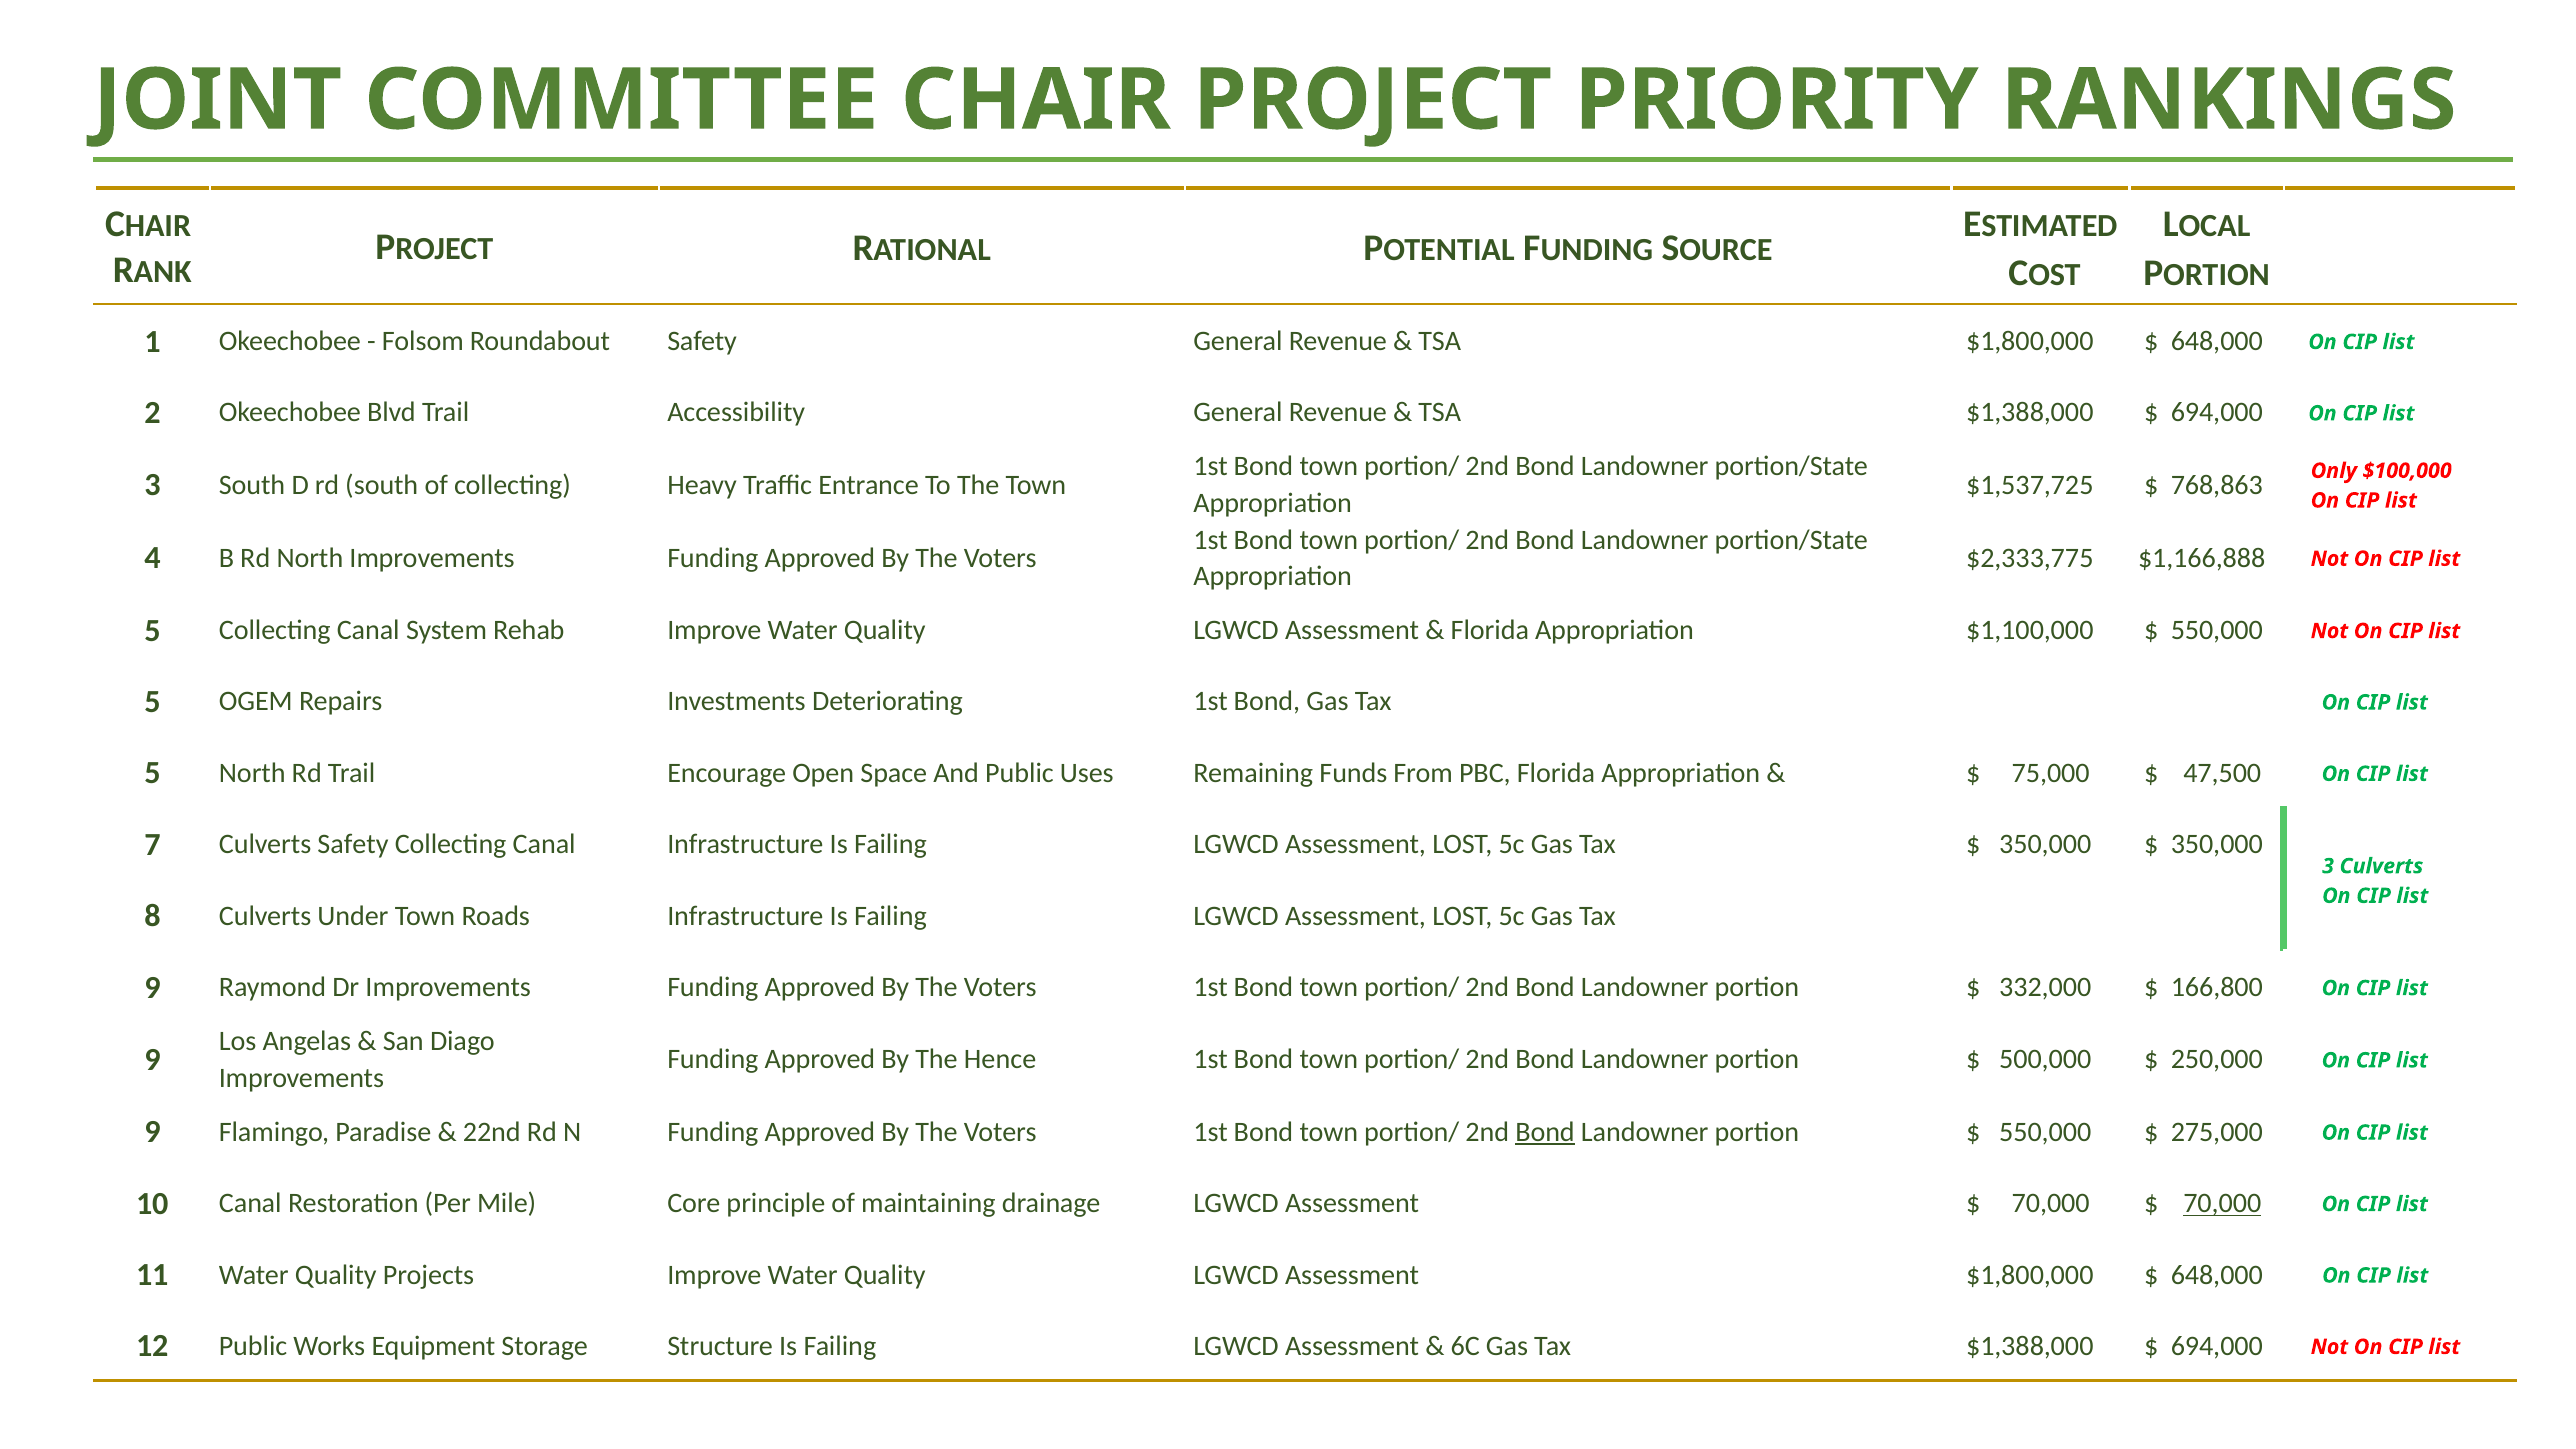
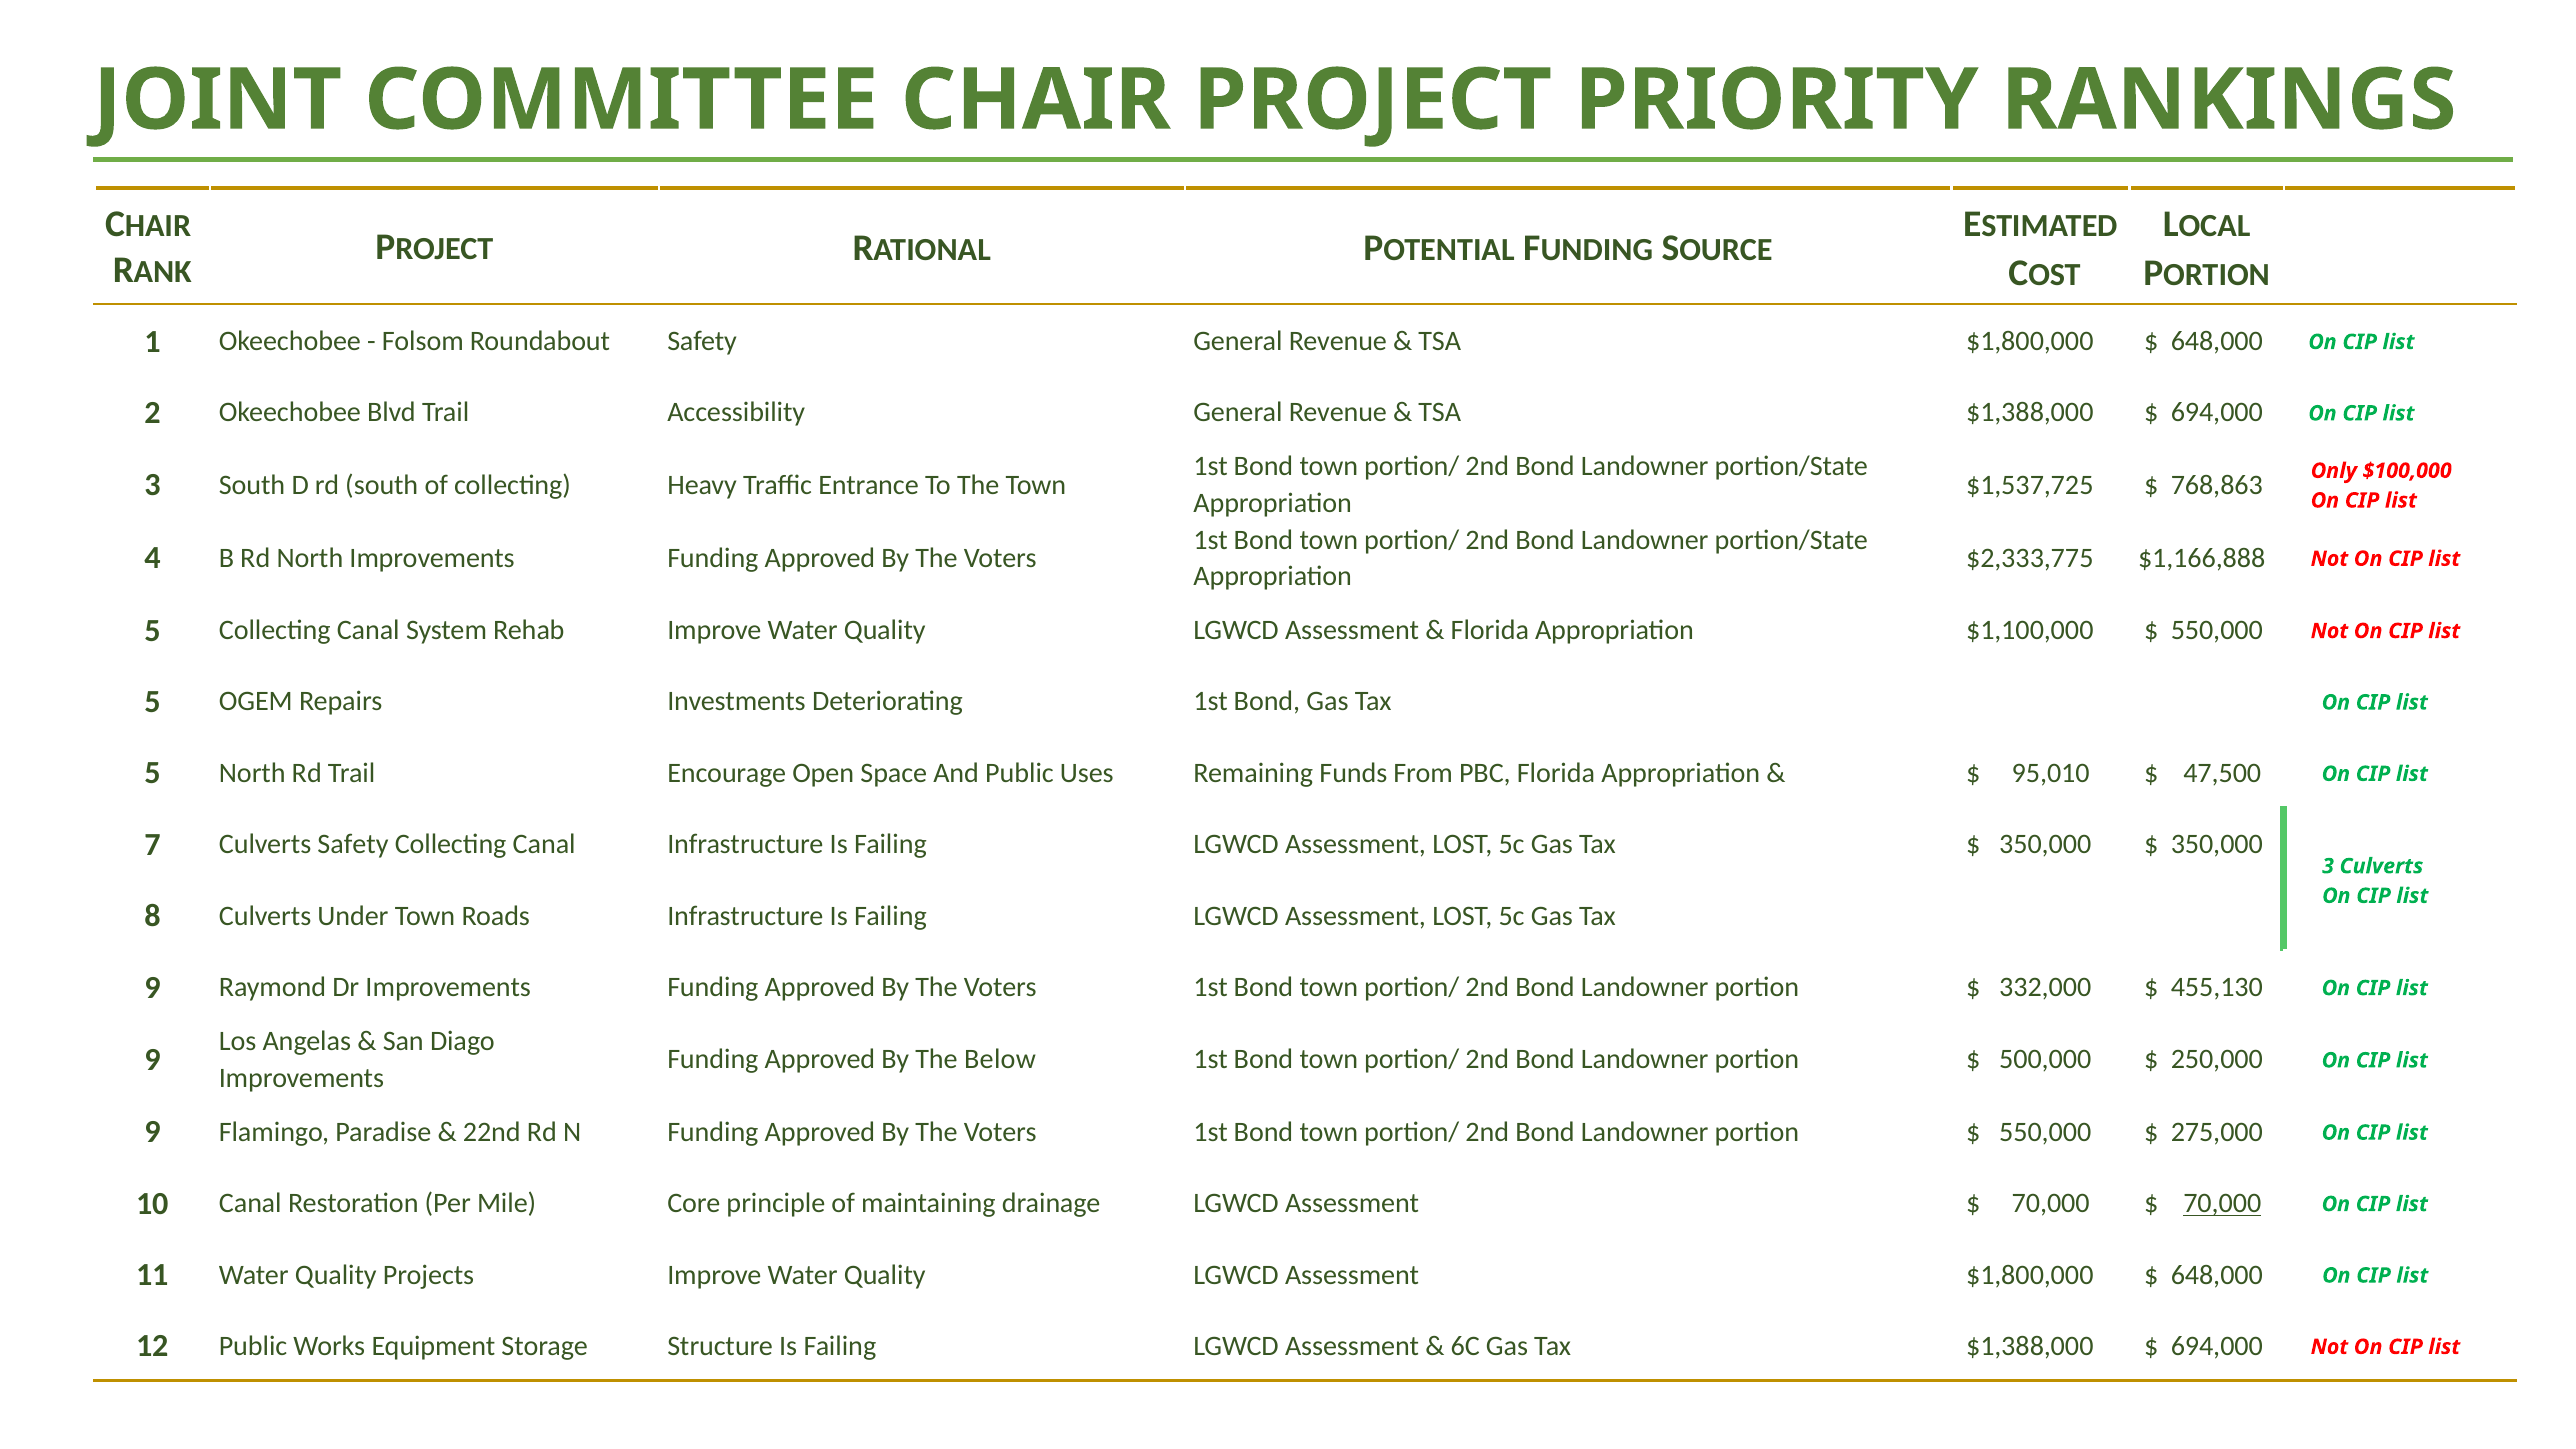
75,000: 75,000 -> 95,010 (2051, 773)
166,800: 166,800 -> 455,130 (2217, 987)
Hence: Hence -> Below (1000, 1060)
Bond underline: present -> none (1545, 1132)
